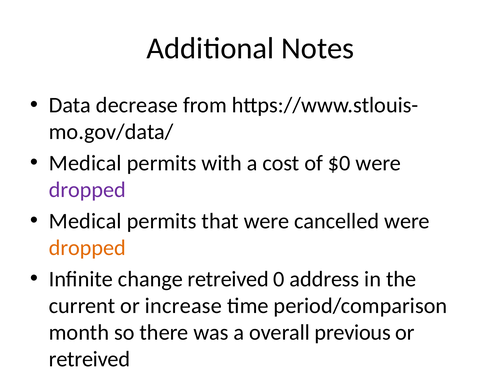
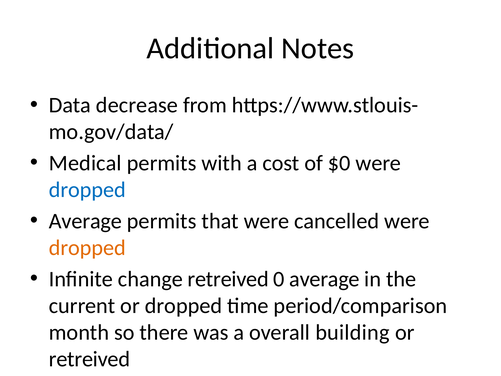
dropped colour: purple -> blue (87, 190)
Medical: Medical -> Average (85, 221)
0 address: address -> average (325, 279)
or increase: increase -> dropped (184, 306)
previous: previous -> building (352, 332)
